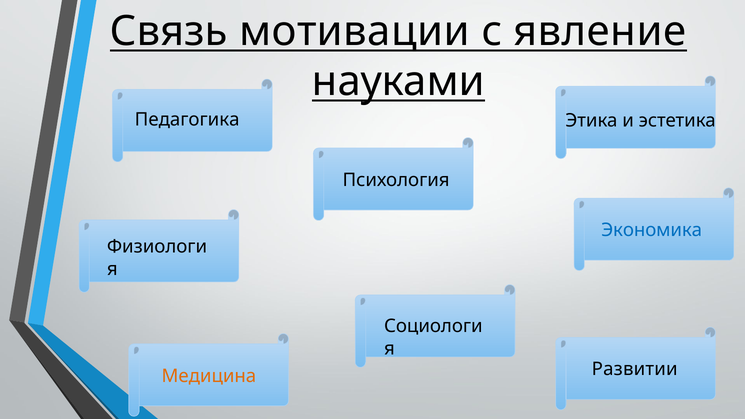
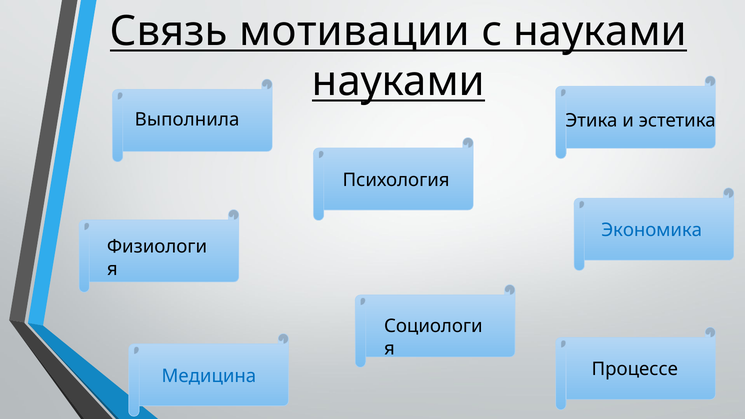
с явление: явление -> науками (600, 31)
Педагогика: Педагогика -> Выполнила (187, 120)
Развитии: Развитии -> Процессе (635, 369)
Медицина colour: orange -> blue (209, 376)
